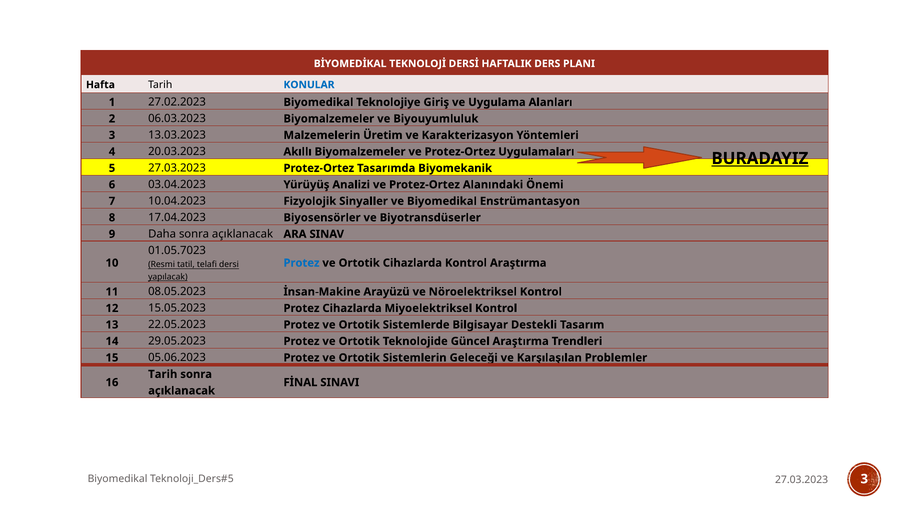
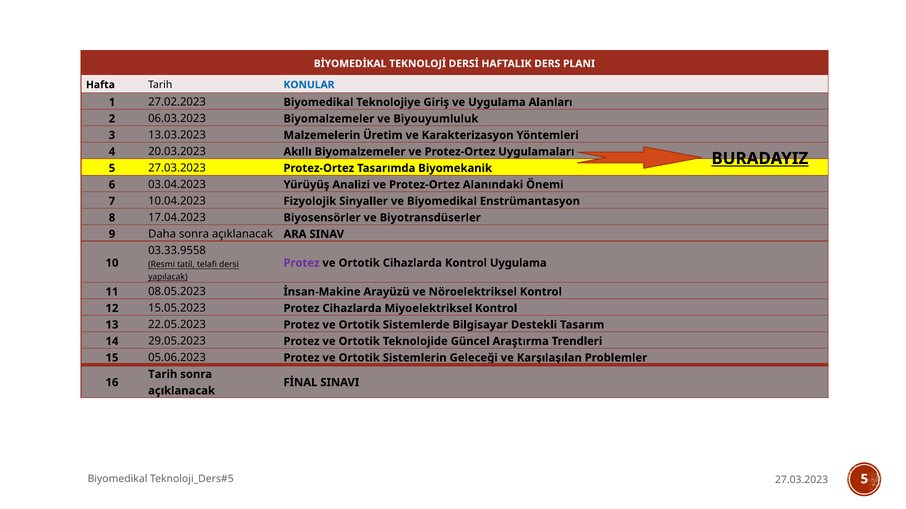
01.05.7023: 01.05.7023 -> 03.33.9558 (177, 251)
Protez colour: blue -> purple (302, 263)
Kontrol Araştırma: Araştırma -> Uygulama (518, 263)
3: 3 -> 5 (864, 480)
